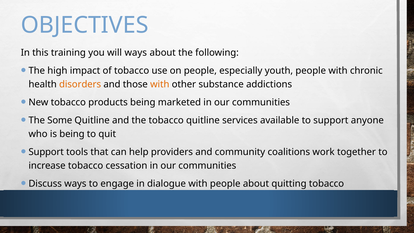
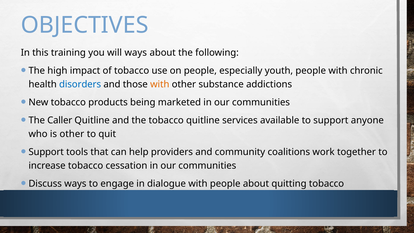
disorders colour: orange -> blue (80, 84)
Some: Some -> Caller (60, 120)
is being: being -> other (72, 134)
